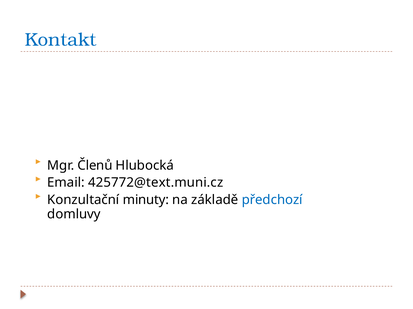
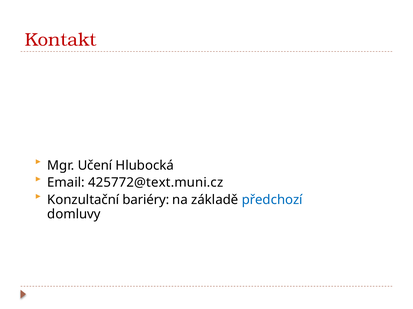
Kontakt colour: blue -> red (61, 40)
Členů: Členů -> Učení (95, 166)
minuty: minuty -> bariéry (146, 200)
